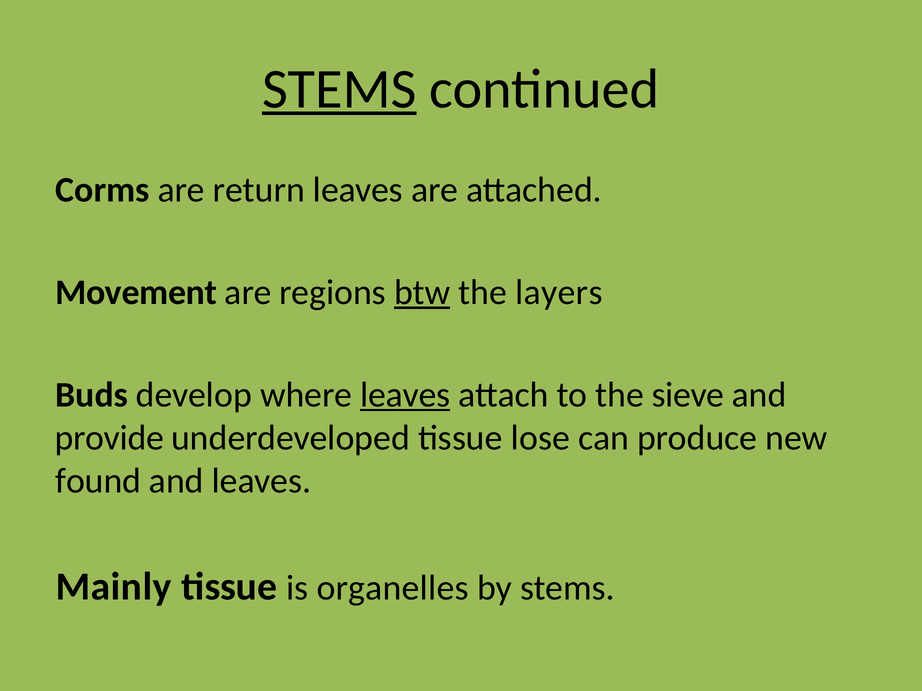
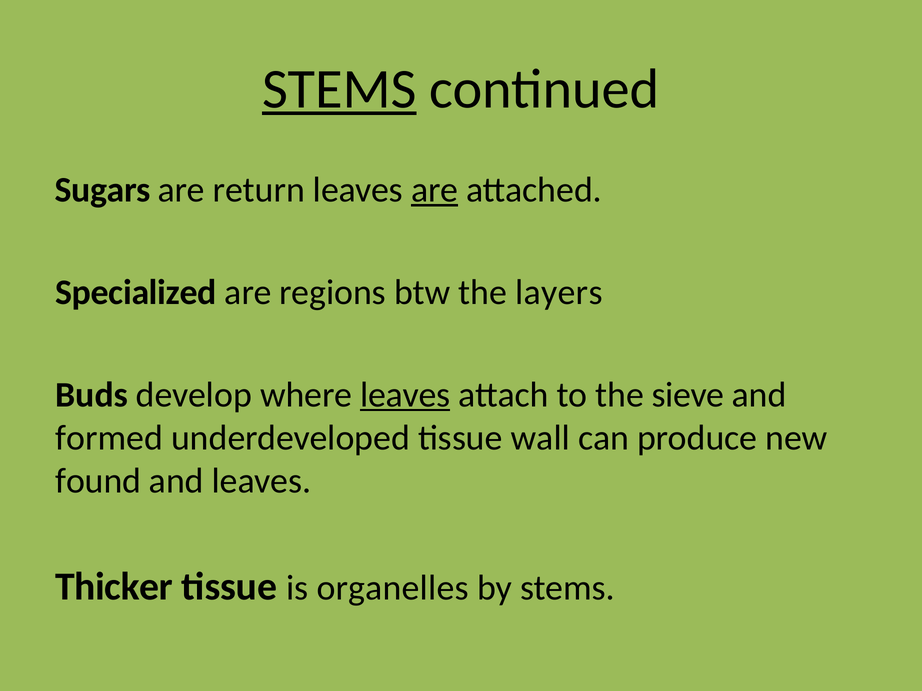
Corms: Corms -> Sugars (103, 190)
are underline: none -> present (435, 190)
Movement: Movement -> Specialized (136, 292)
btw underline: present -> none (422, 292)
provide: provide -> formed (109, 438)
lose: lose -> wall (540, 438)
Mainly: Mainly -> Thicker (114, 587)
